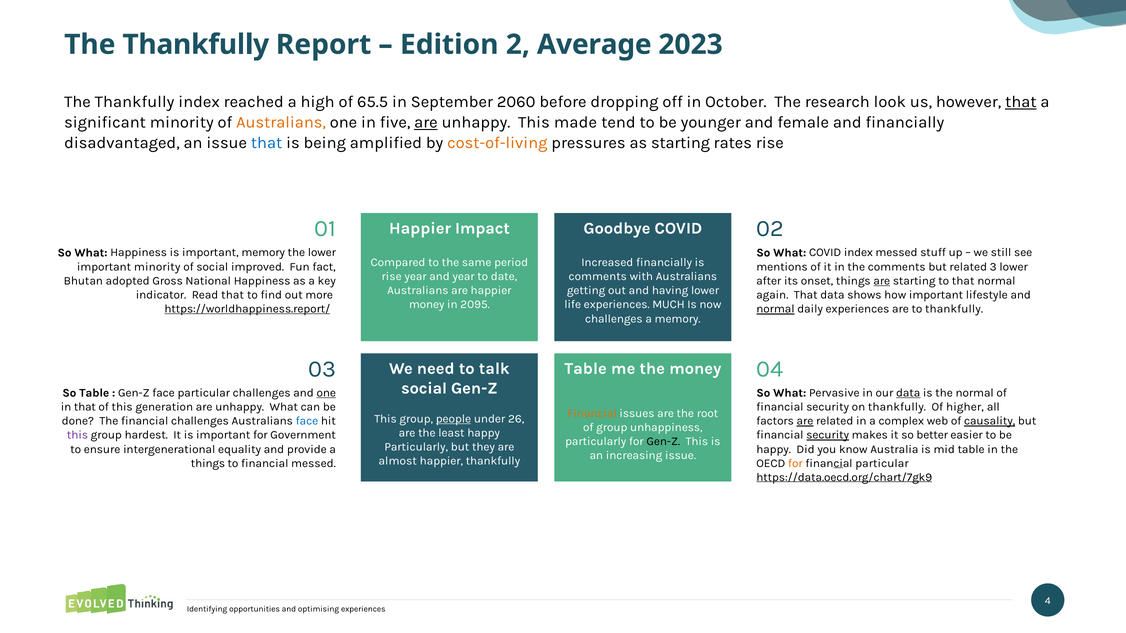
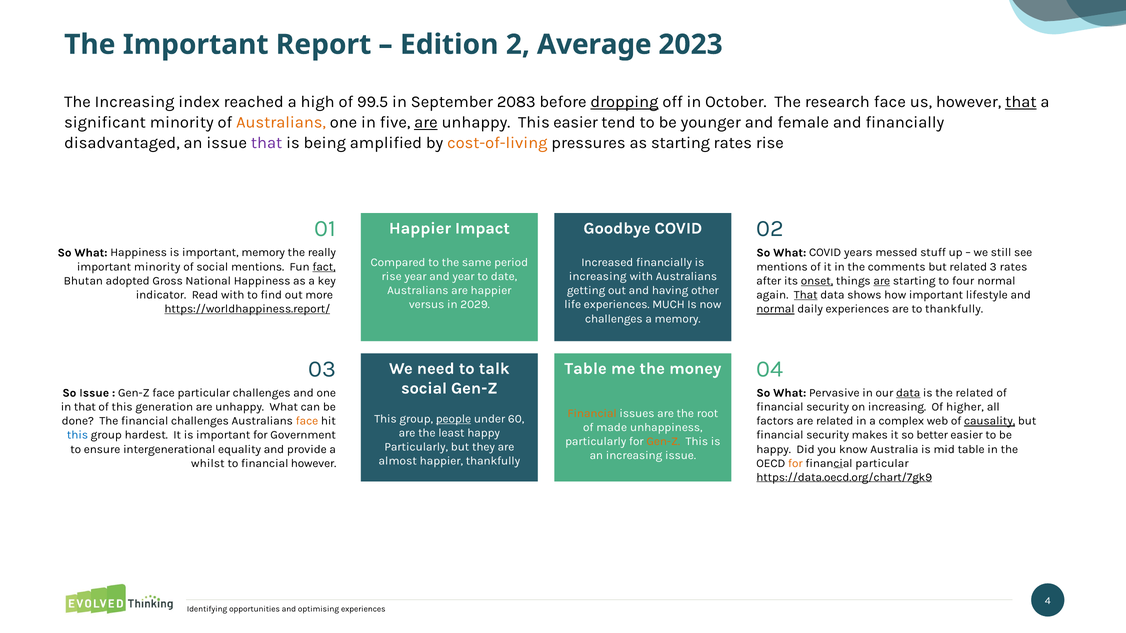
Thankfully: Thankfully -> Important (196, 45)
Thankfully: Thankfully -> Increasing (135, 102)
65.5: 65.5 -> 99.5 (373, 102)
2060: 2060 -> 2083 (516, 102)
dropping underline: none -> present (624, 102)
research look: look -> face (890, 102)
This made: made -> easier (576, 122)
that colour: blue -> purple (267, 143)
the lower: lower -> really (322, 253)
COVID index: index -> years (858, 253)
social improved: improved -> mentions (258, 267)
fact underline: none -> present (324, 267)
3 lower: lower -> rates (1014, 267)
comments: comments -> increasing (598, 277)
onset underline: none -> present (817, 281)
to that: that -> four (963, 281)
having lower: lower -> other (705, 291)
Read that: that -> with (233, 295)
That underline: none -> present (806, 295)
money: money -> versus (427, 305)
2095: 2095 -> 2029 (475, 305)
So Table: Table -> Issue (94, 393)
one underline: present -> none (326, 393)
the normal: normal -> related (975, 393)
on thankfully: thankfully -> increasing (897, 407)
26: 26 -> 60 (516, 419)
face colour: blue -> orange (307, 421)
are underline: present -> none (805, 421)
of group: group -> made (612, 427)
this colour: purple -> blue (78, 435)
security underline: present -> none (828, 435)
Gen-Z colour: black -> orange (663, 442)
things: things -> whilst (208, 463)
financial messed: messed -> however (314, 463)
